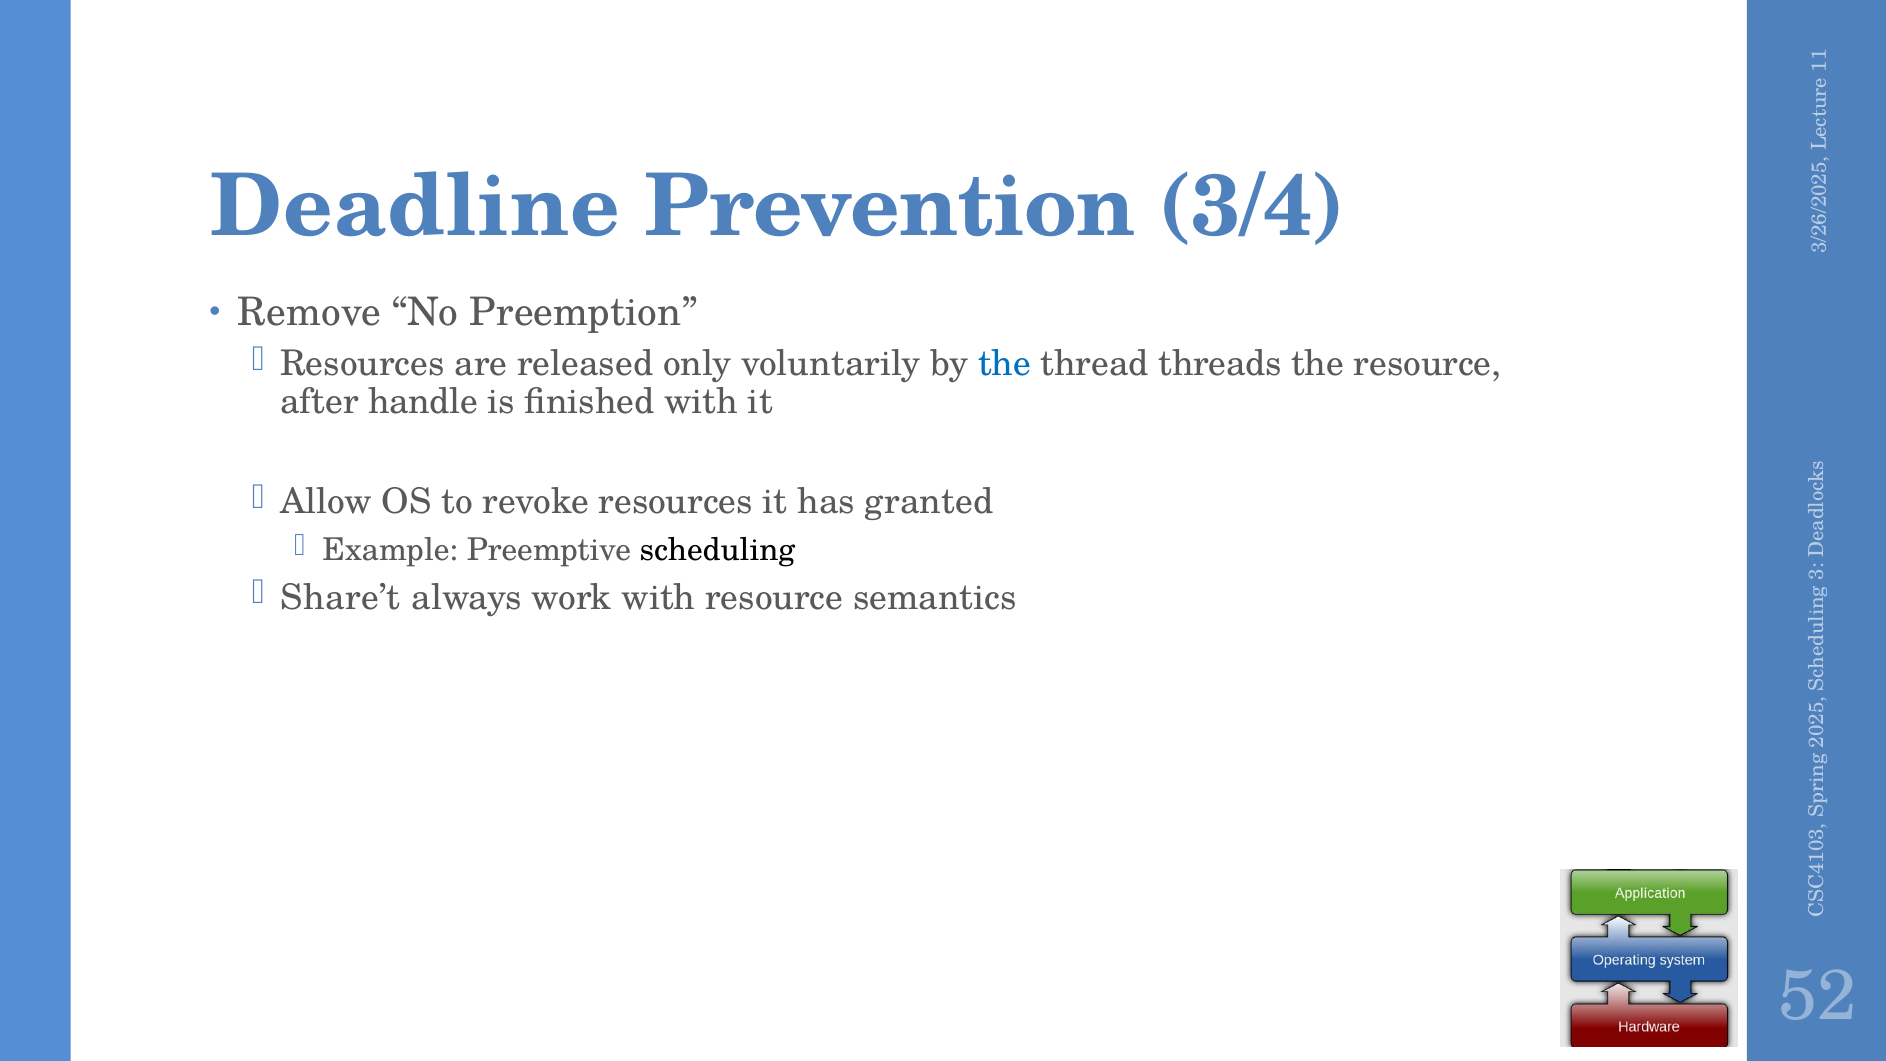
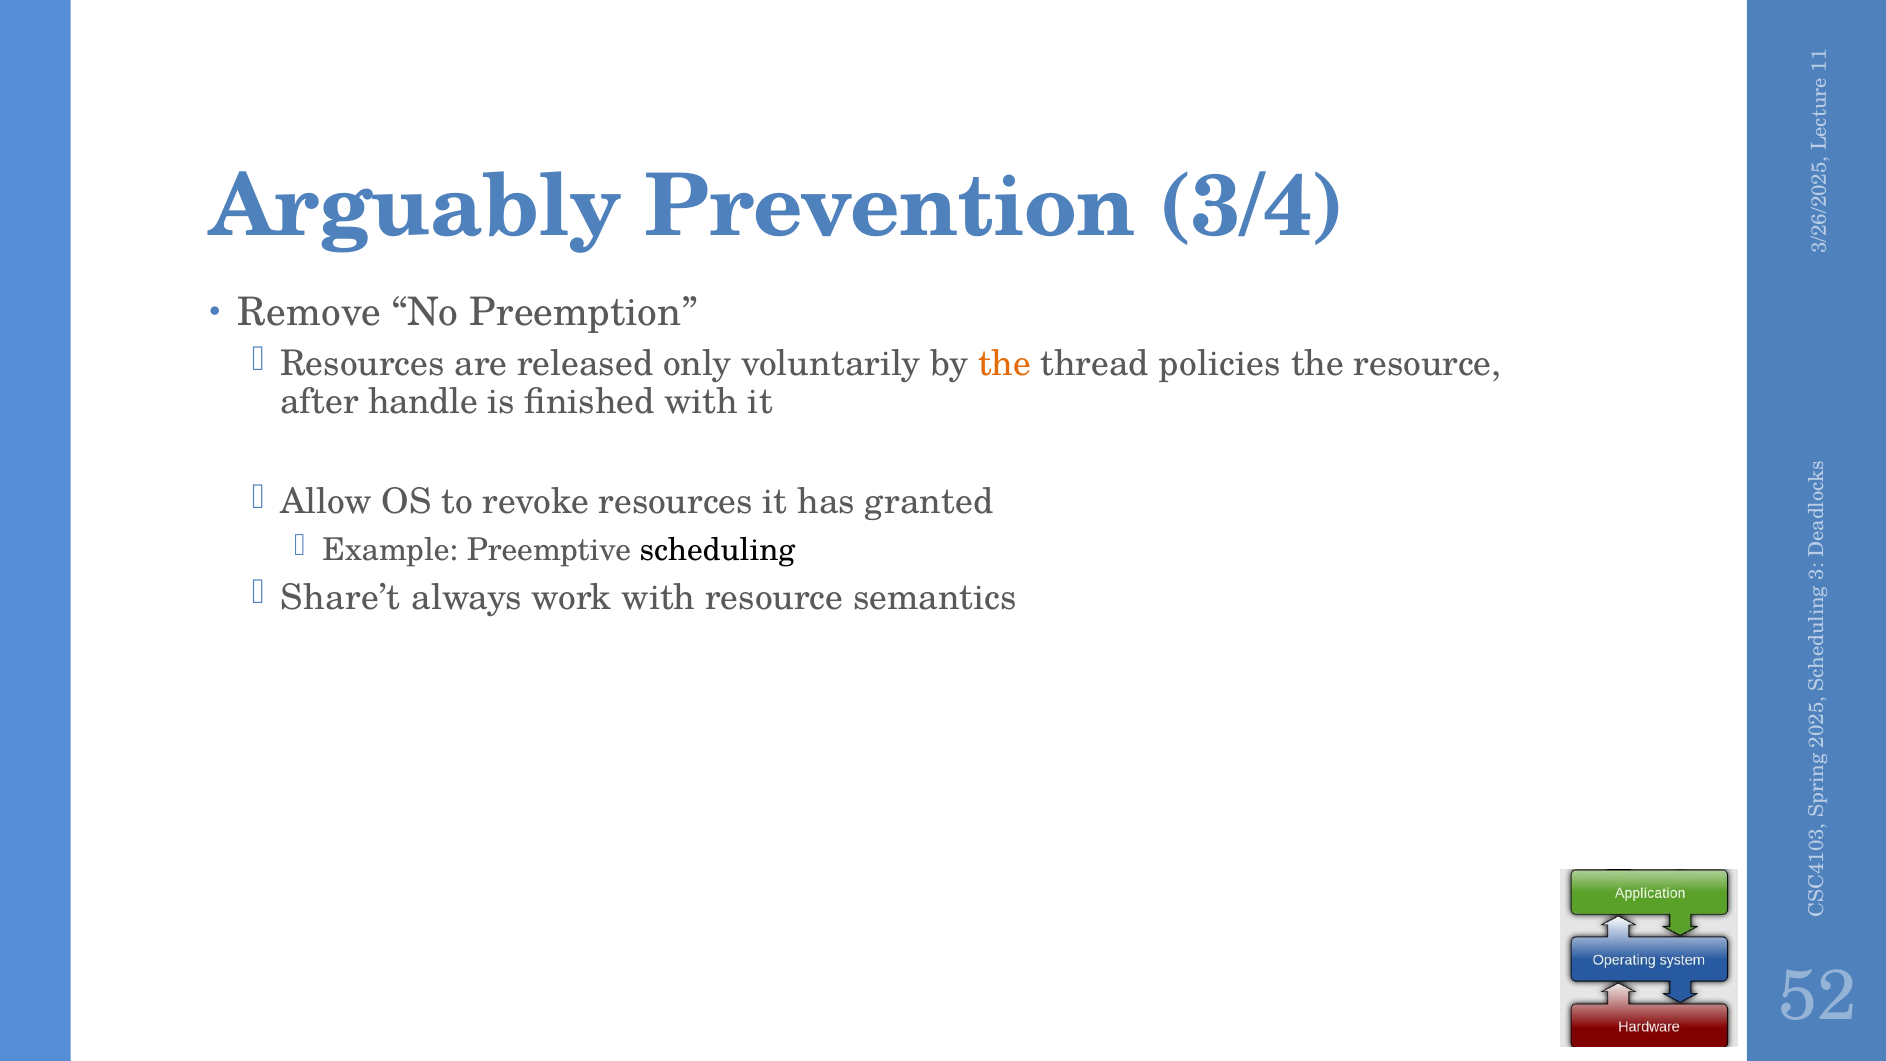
Deadline: Deadline -> Arguably (416, 207)
the colour: blue -> orange (1004, 364)
threads: threads -> policies (1220, 364)
